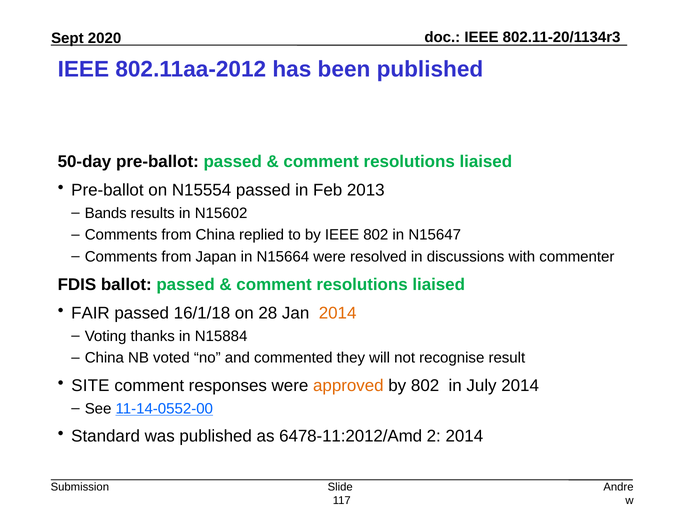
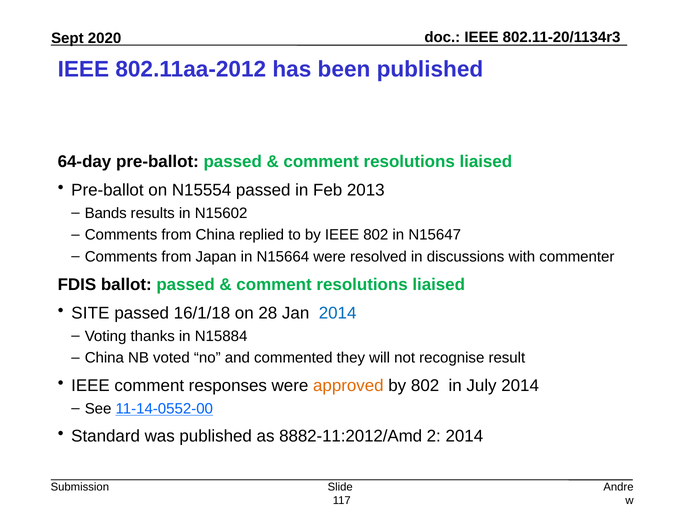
50-day: 50-day -> 64-day (84, 162)
FAIR: FAIR -> SITE (90, 314)
2014 colour: orange -> blue (338, 314)
SITE: SITE -> IEEE (90, 386)
6478-11:2012/Amd: 6478-11:2012/Amd -> 8882-11:2012/Amd (351, 437)
